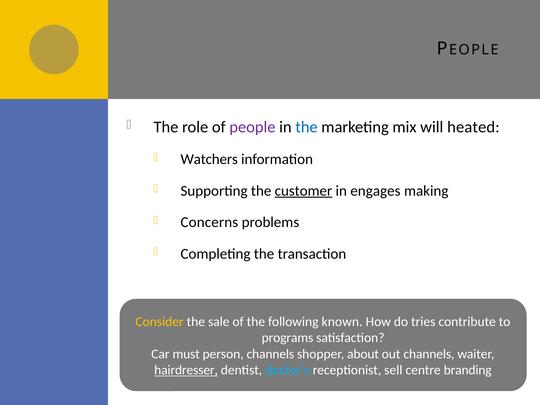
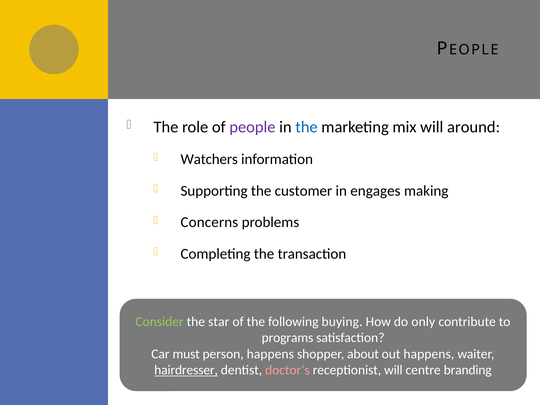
heated: heated -> around (474, 127)
customer underline: present -> none (303, 191)
Consider colour: yellow -> light green (160, 322)
sale: sale -> star (219, 322)
known: known -> buying (342, 322)
tries: tries -> only (423, 322)
person channels: channels -> happens (270, 354)
out channels: channels -> happens (429, 354)
doctor’s colour: light blue -> pink (287, 370)
receptionist sell: sell -> will (393, 370)
